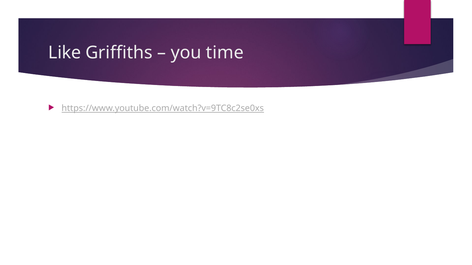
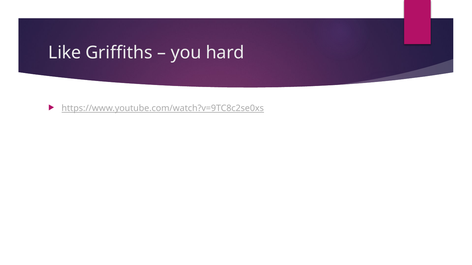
time: time -> hard (225, 53)
